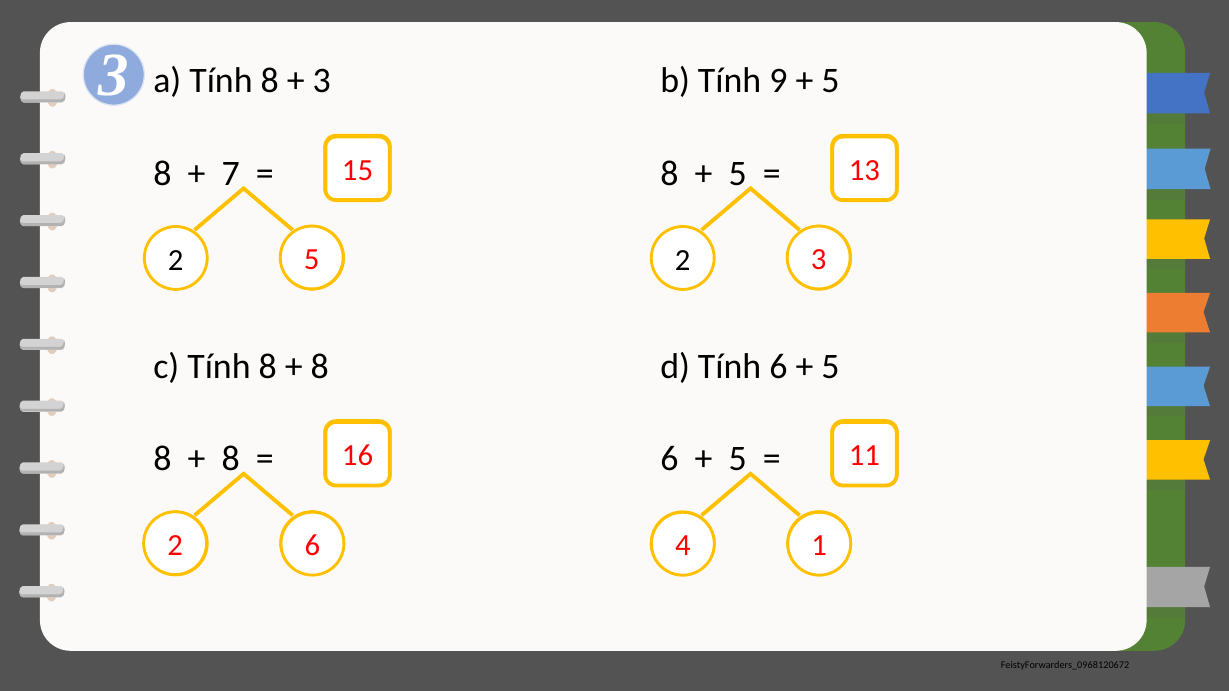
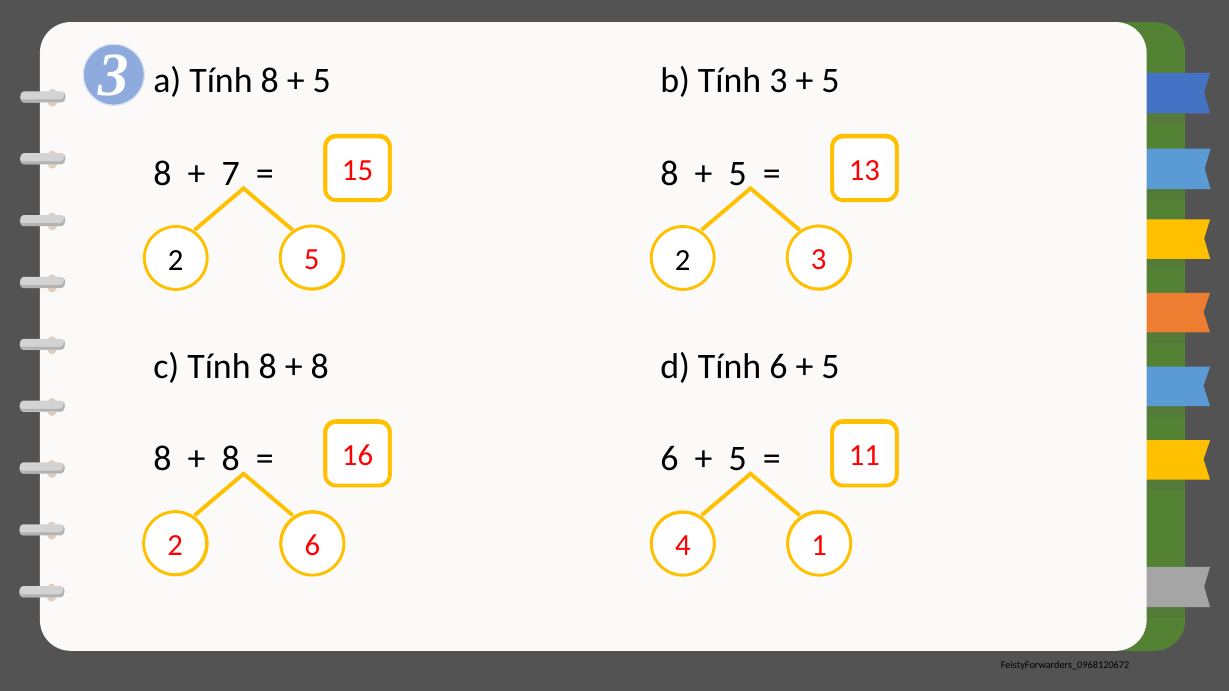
3: 3 -> 5 (322, 81)
Tính 9: 9 -> 3 (778, 81)
